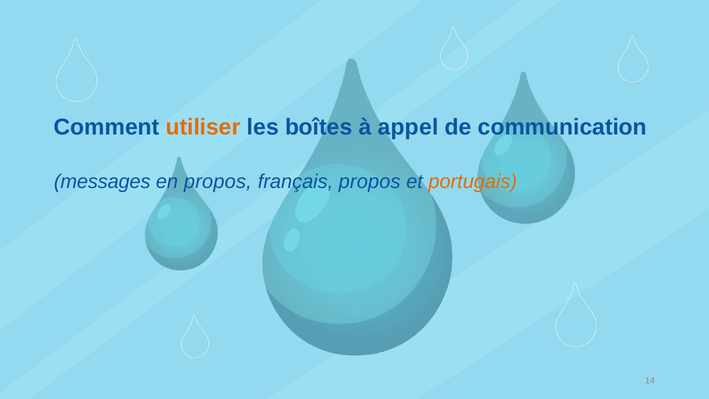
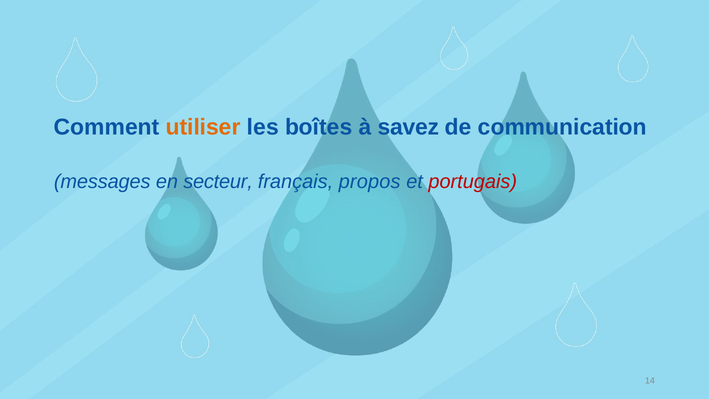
appel: appel -> savez (408, 127)
en propos: propos -> secteur (218, 182)
portugais colour: orange -> red (473, 182)
